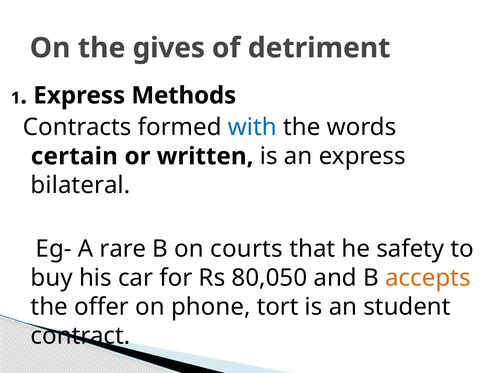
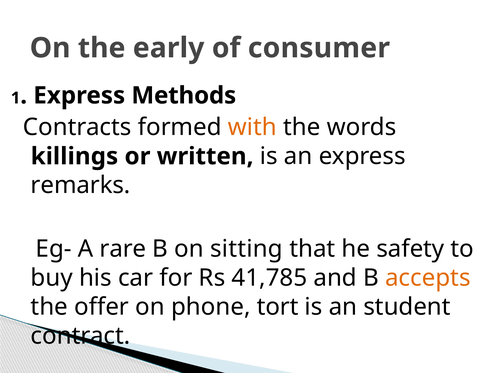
gives: gives -> early (169, 48)
detriment: detriment -> consumer (319, 48)
with colour: blue -> orange (252, 127)
certain: certain -> killings (74, 156)
bilateral: bilateral -> remarks (81, 185)
courts: courts -> sitting (246, 249)
80,050: 80,050 -> 41,785 (269, 278)
